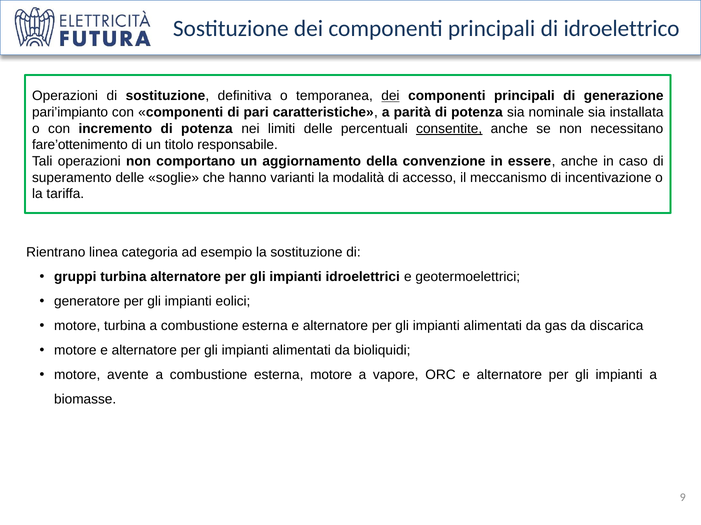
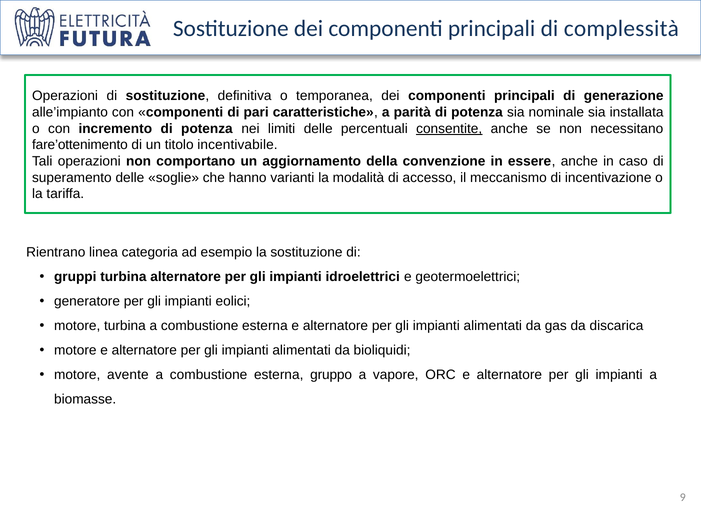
idroelettrico: idroelettrico -> complessità (621, 28)
dei underline: present -> none (390, 96)
pari’impianto: pari’impianto -> alle’impianto (70, 112)
responsabile: responsabile -> incentivabile (237, 145)
esterna motore: motore -> gruppo (331, 375)
